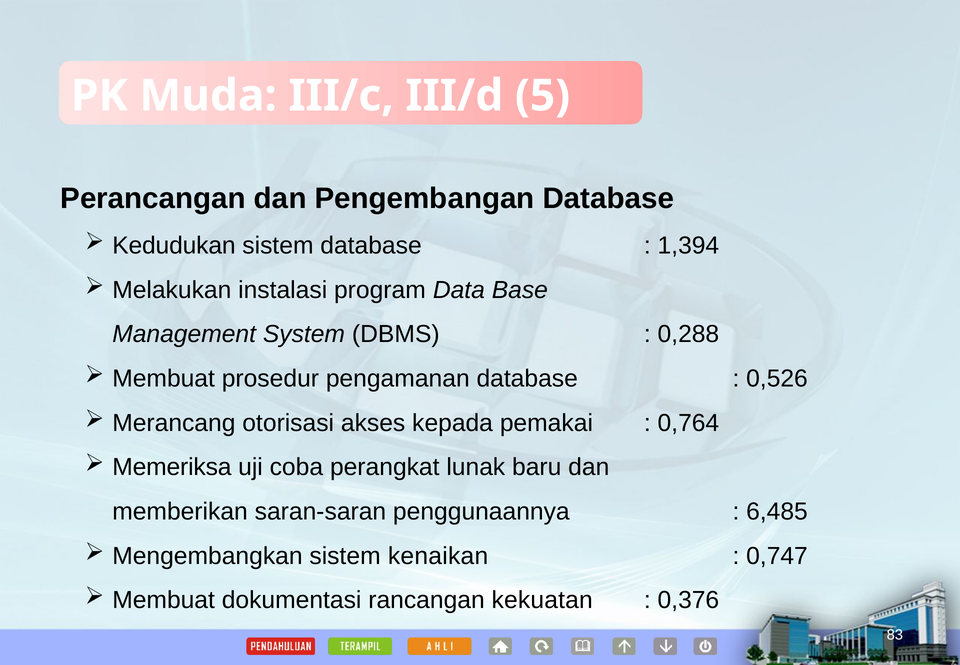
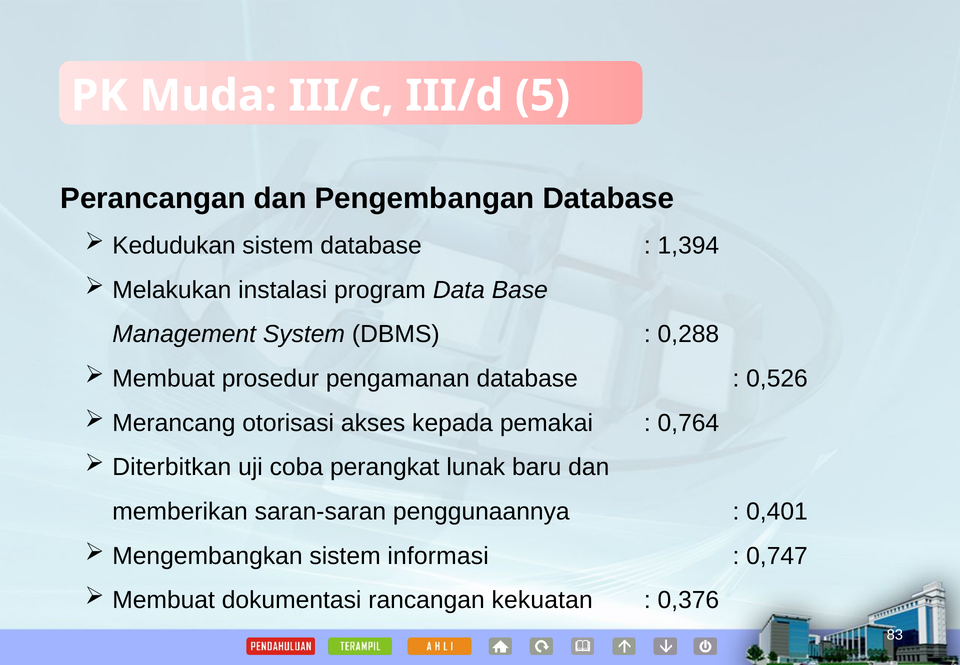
Memeriksa: Memeriksa -> Diterbitkan (172, 467)
6,485: 6,485 -> 0,401 (777, 511)
kenaikan: kenaikan -> informasi (438, 556)
